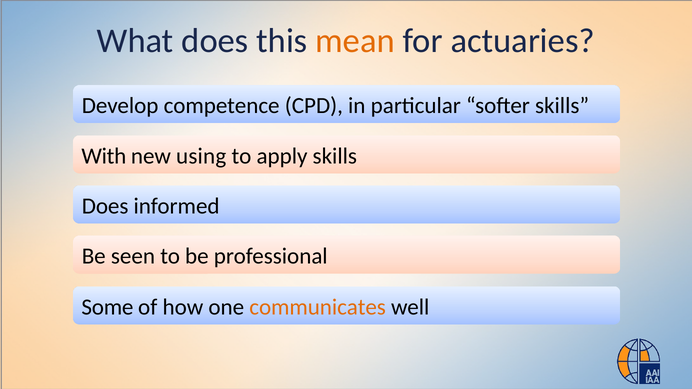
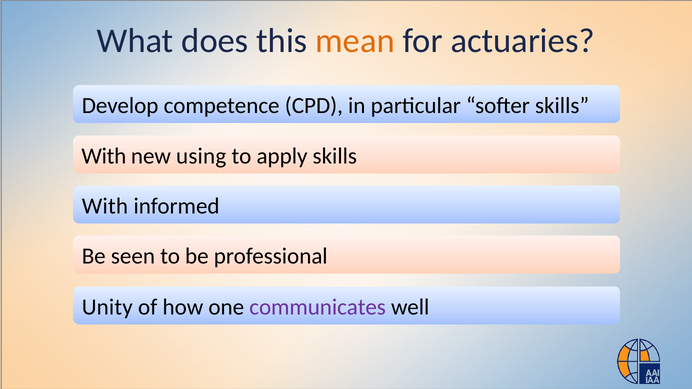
Does: Does -> With (105, 206)
Some: Some -> Unity (107, 307)
communicates colour: orange -> purple (318, 307)
